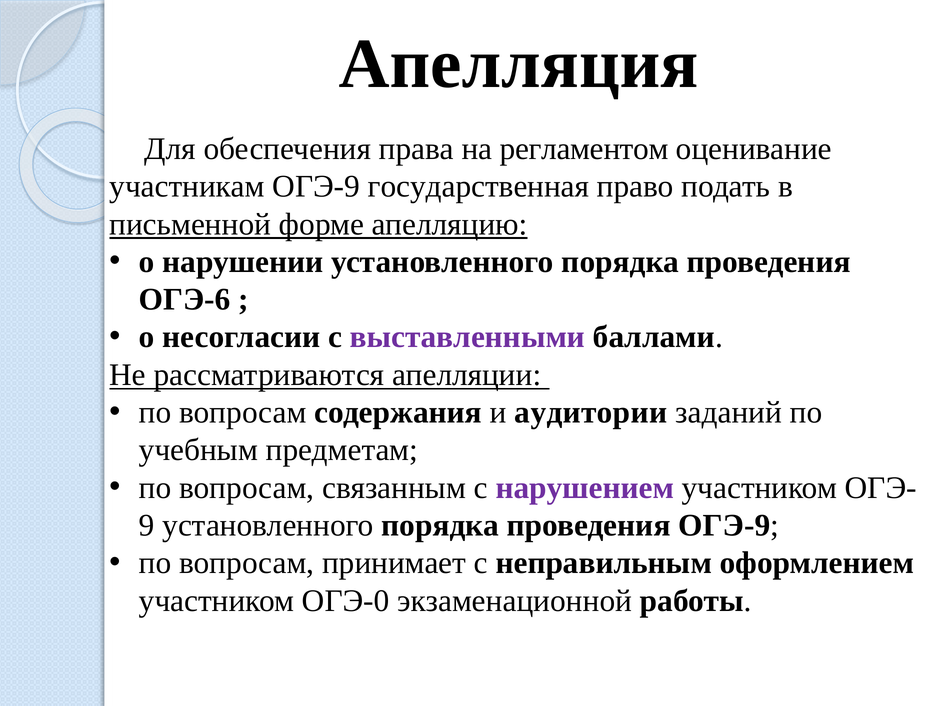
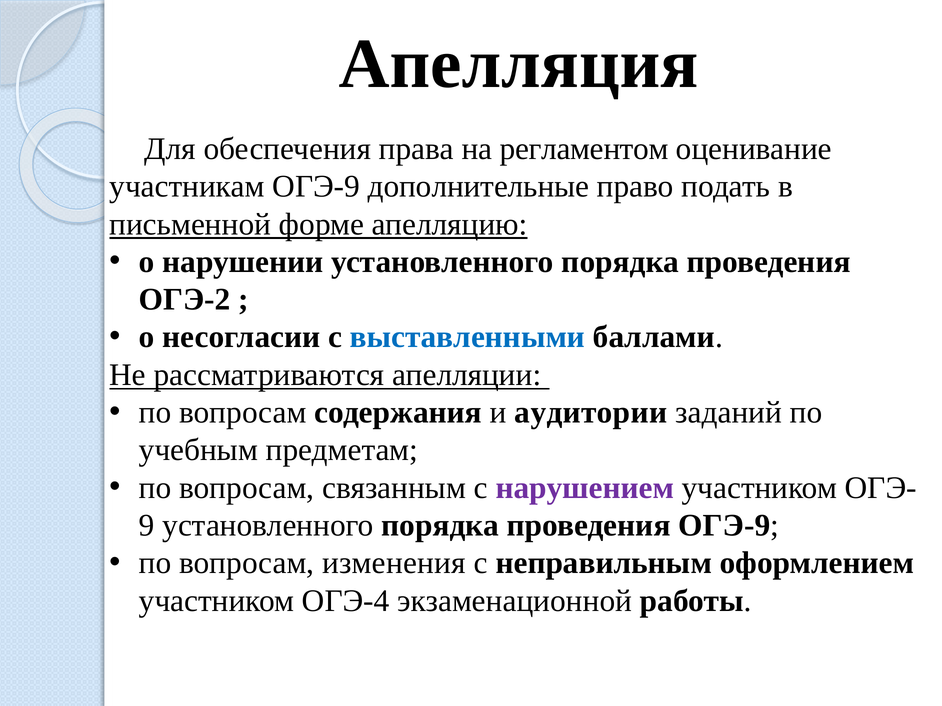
государственная: государственная -> дополнительные (479, 187)
ОГЭ-6: ОГЭ-6 -> ОГЭ-2 (185, 300)
выставленными colour: purple -> blue (468, 337)
принимает: принимает -> изменения (394, 563)
ОГЭ-0: ОГЭ-0 -> ОГЭ-4 (346, 601)
